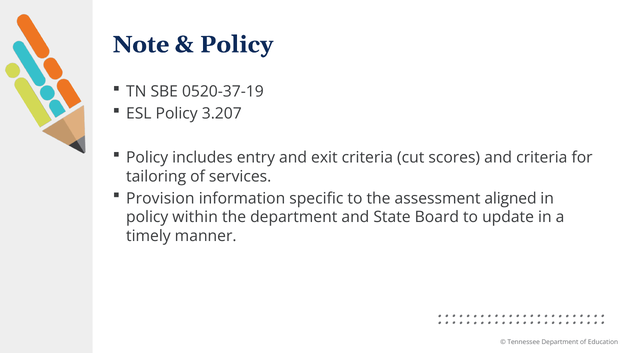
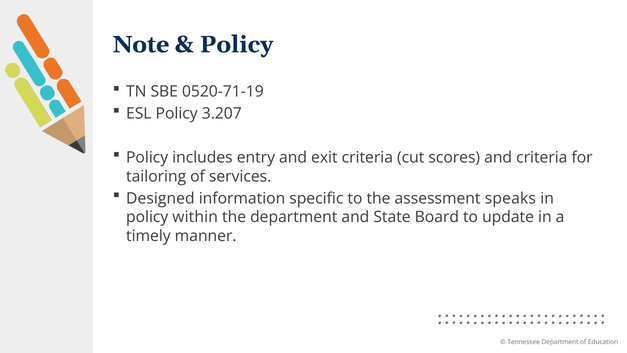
0520-37-19: 0520-37-19 -> 0520-71-19 (223, 92)
Provision: Provision -> Designed (160, 198)
aligned: aligned -> speaks (510, 198)
